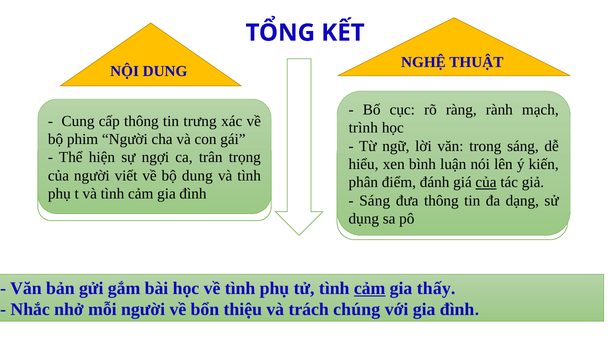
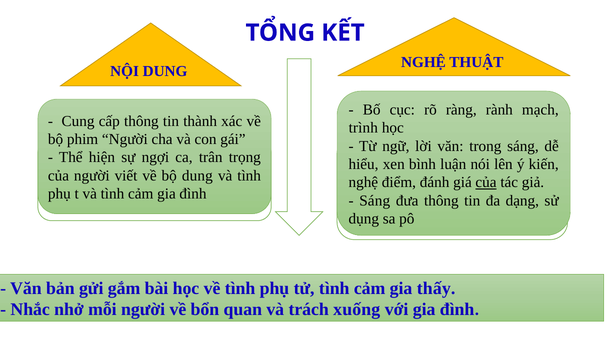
trưng: trưng -> thành (200, 121)
phân: phân -> nghệ (363, 182)
cảm underline: present -> none (370, 288)
thiệu: thiệu -> quan (243, 310)
chúng: chúng -> xuống (357, 310)
